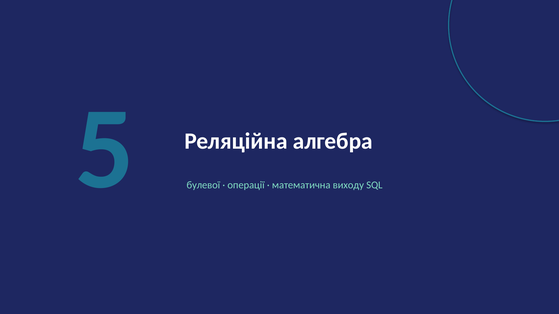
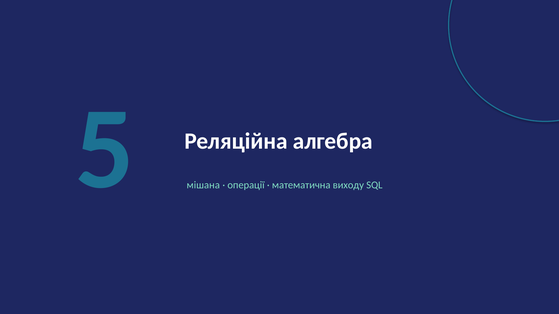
булевої: булевої -> мішана (203, 185)
